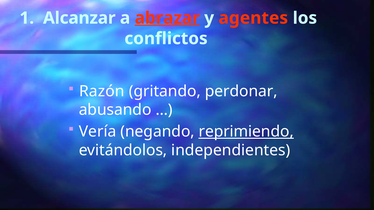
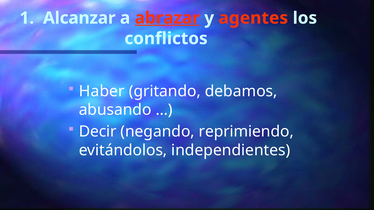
Razón: Razón -> Haber (102, 91)
perdonar: perdonar -> debamos (241, 91)
Vería: Vería -> Decir (98, 132)
reprimiendo underline: present -> none (246, 132)
